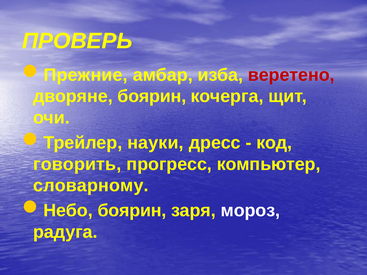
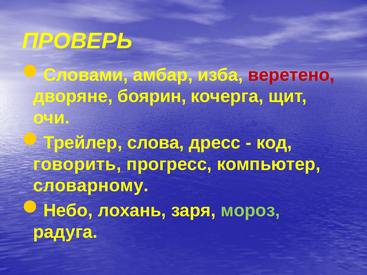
Прежние: Прежние -> Словами (86, 75)
науки: науки -> слова (156, 143)
Небо боярин: боярин -> лохань (132, 211)
мороз colour: white -> light green (250, 211)
